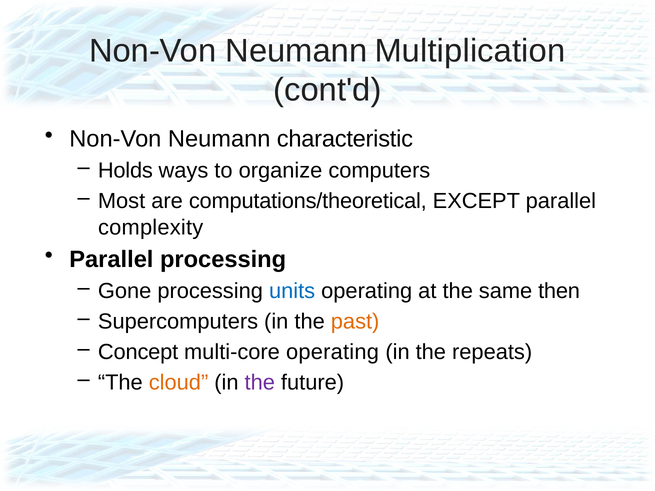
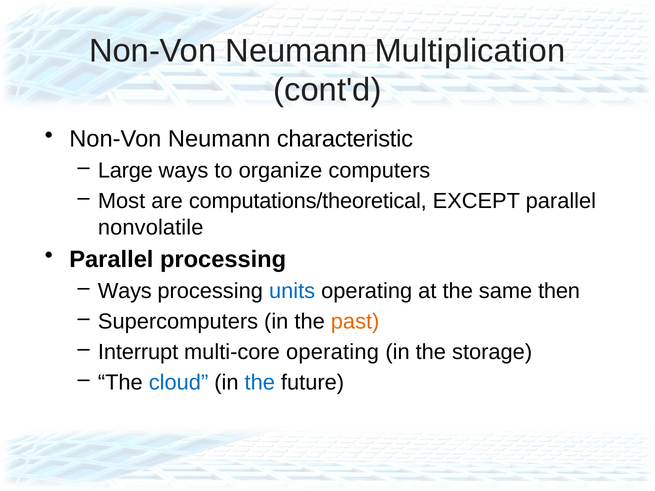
Holds: Holds -> Large (125, 171)
complexity: complexity -> nonvolatile (151, 227)
Gone: Gone -> Ways (125, 291)
Concept: Concept -> Interrupt (138, 352)
repeats: repeats -> storage (492, 352)
cloud colour: orange -> blue (179, 383)
the colour: purple -> blue (260, 383)
